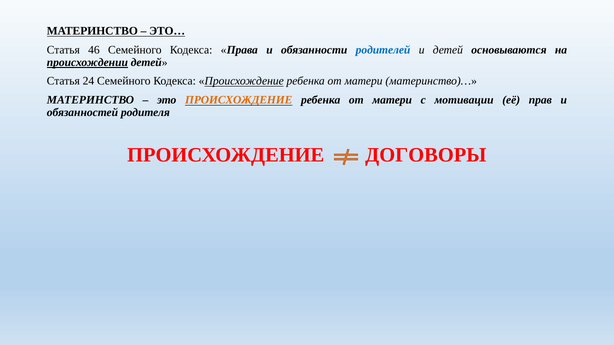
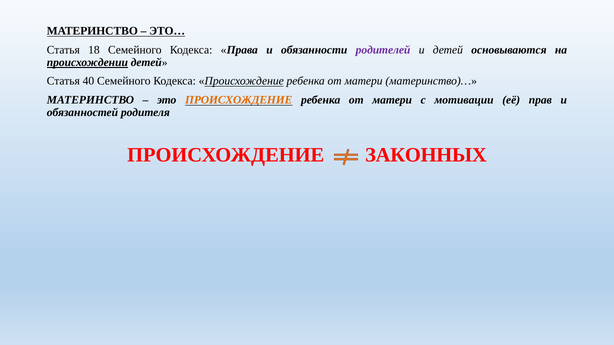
46: 46 -> 18 (94, 50)
родителей colour: blue -> purple (383, 50)
24: 24 -> 40 (88, 81)
ДОГОВОРЫ: ДОГОВОРЫ -> ЗАКОННЫХ (426, 155)
